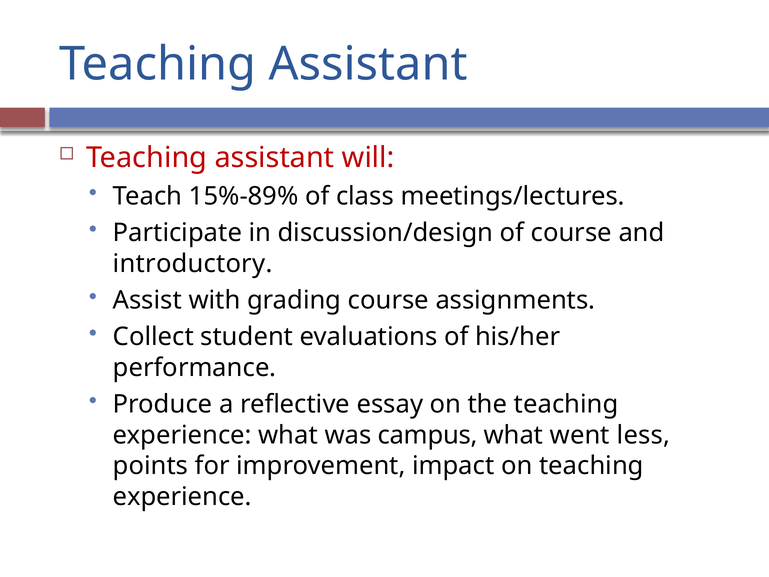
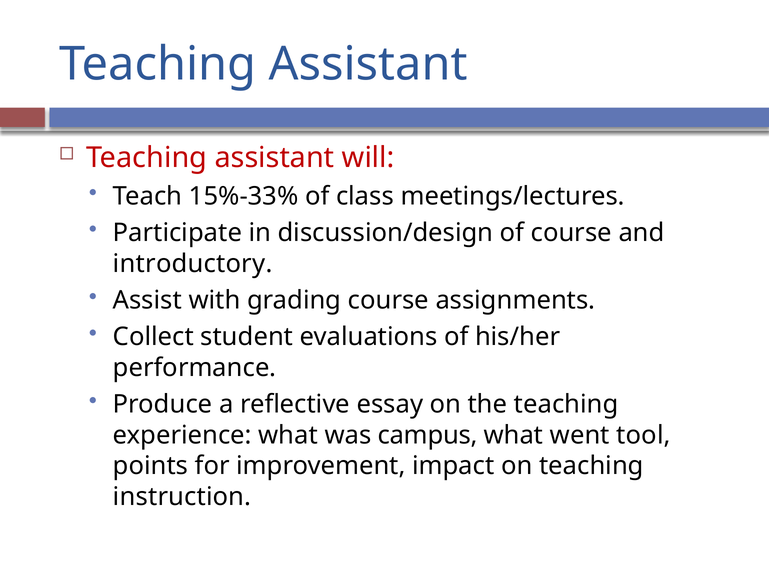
15%-89%: 15%-89% -> 15%-33% (244, 196)
less: less -> tool (643, 435)
experience: experience -> instruction (182, 496)
